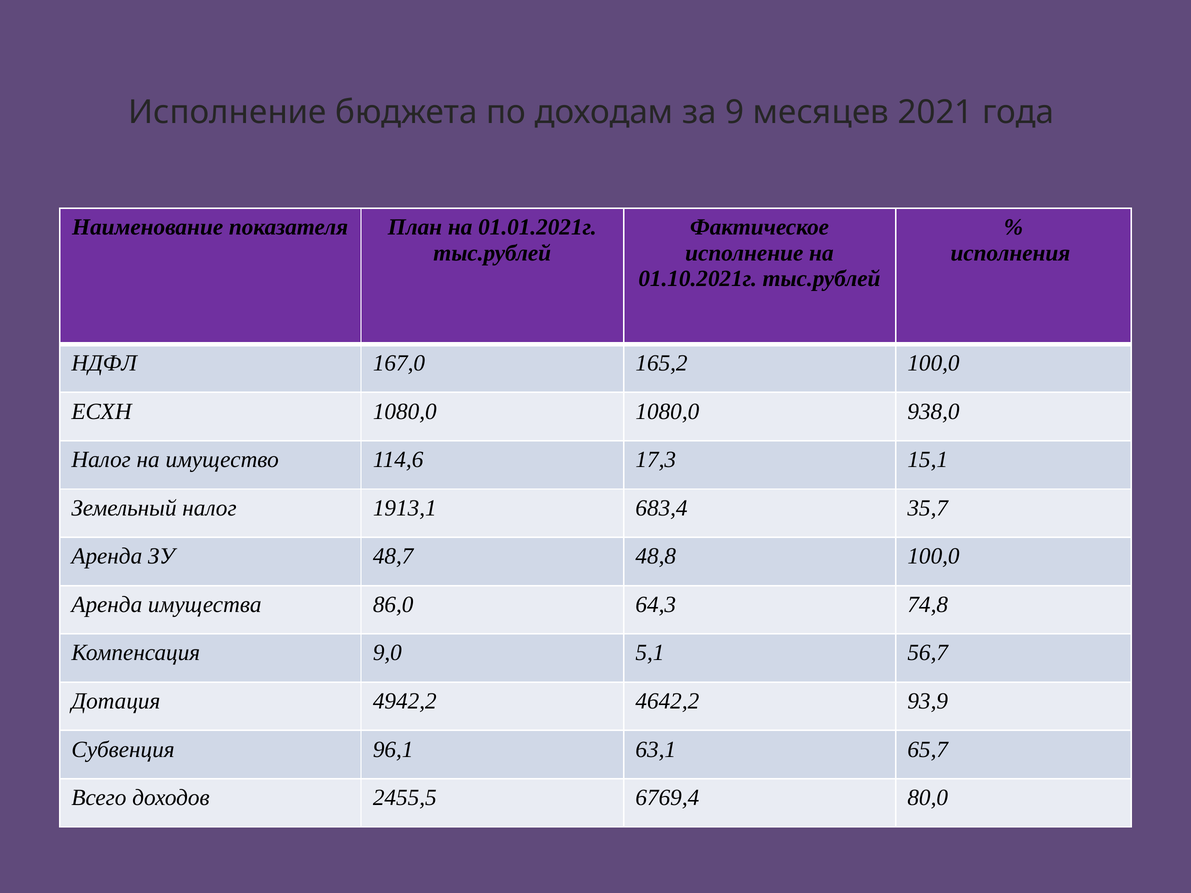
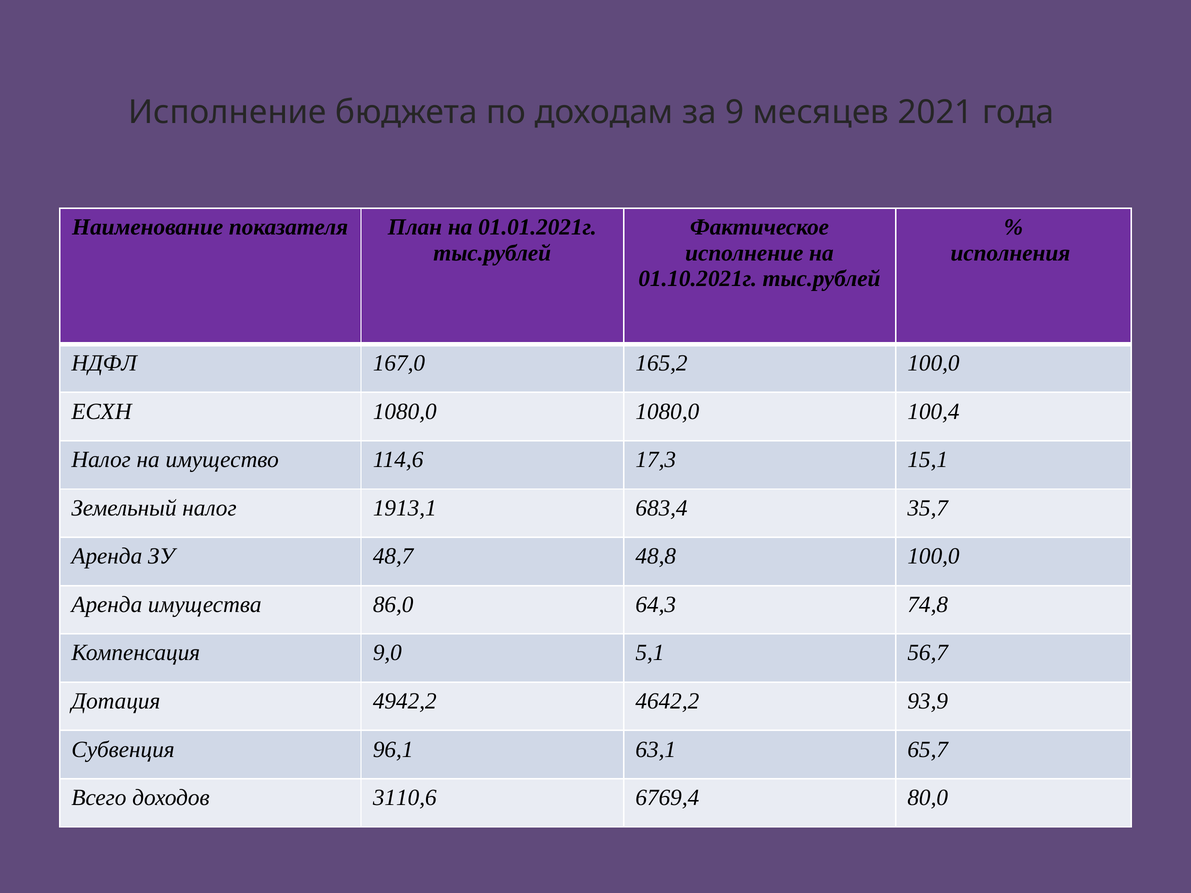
938,0: 938,0 -> 100,4 (933, 412)
2455,5: 2455,5 -> 3110,6 (405, 798)
